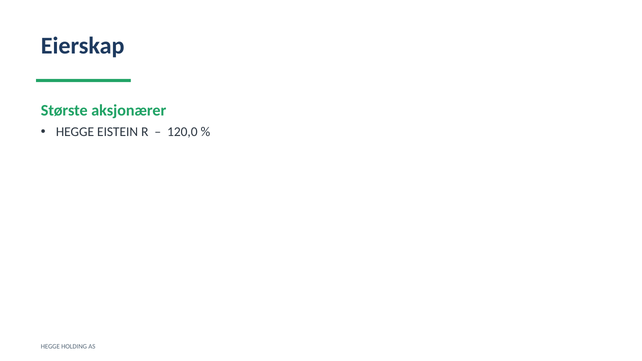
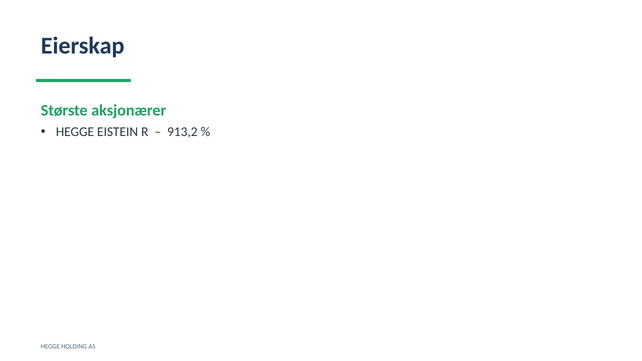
120,0: 120,0 -> 913,2 (182, 132)
